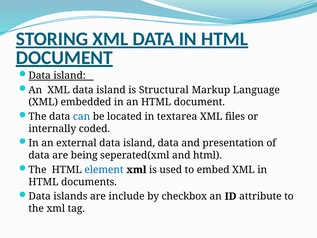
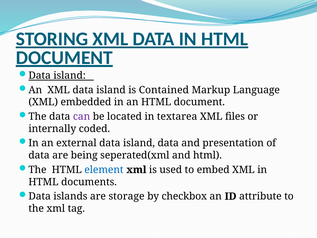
Structural: Structural -> Contained (164, 90)
can colour: blue -> purple (82, 116)
include: include -> storage (127, 196)
